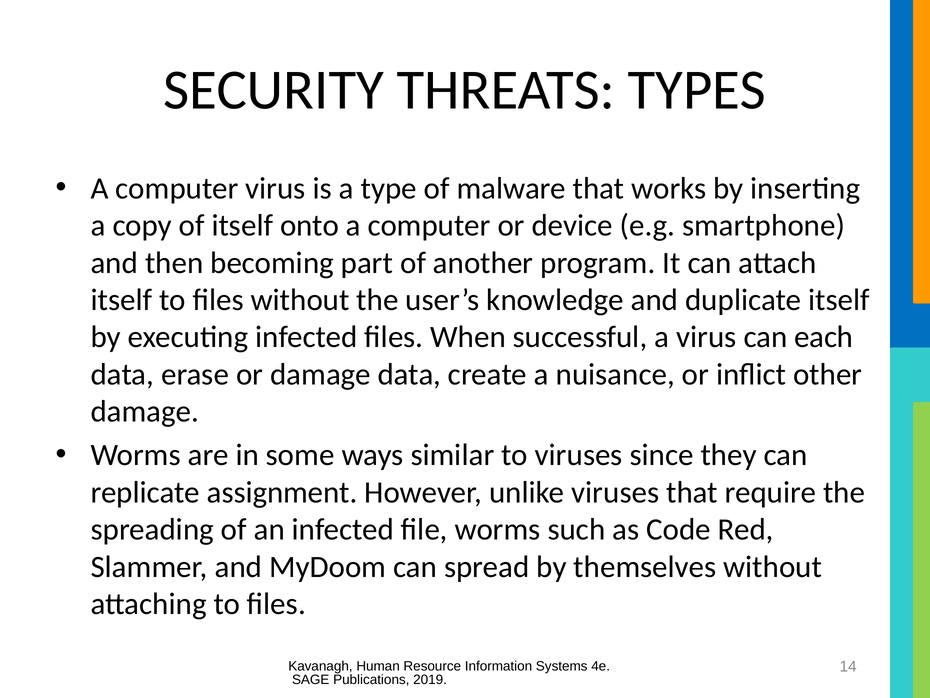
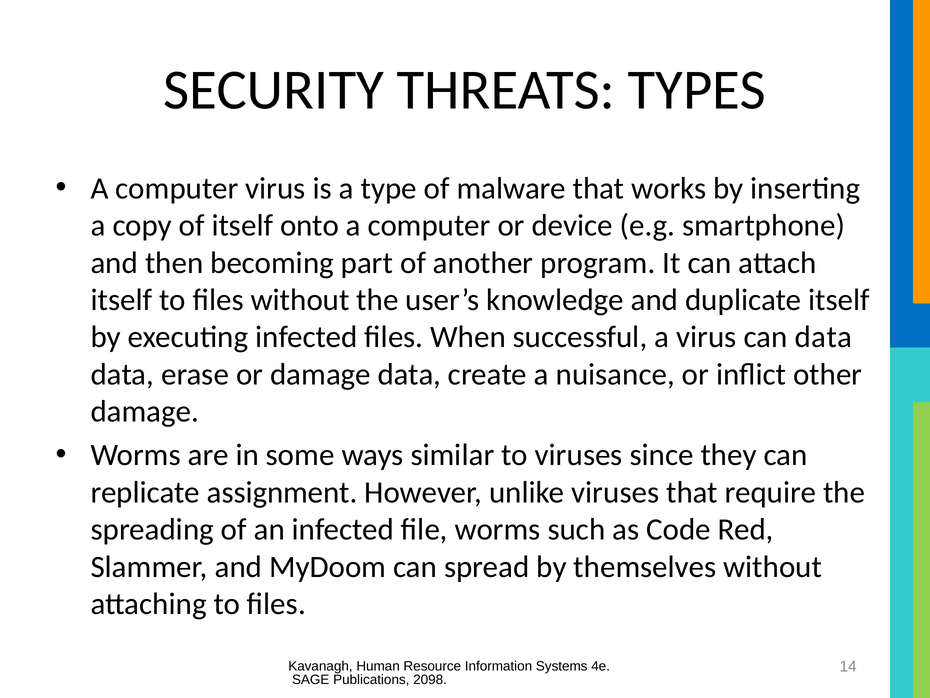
can each: each -> data (823, 337)
2019: 2019 -> 2098 (430, 680)
